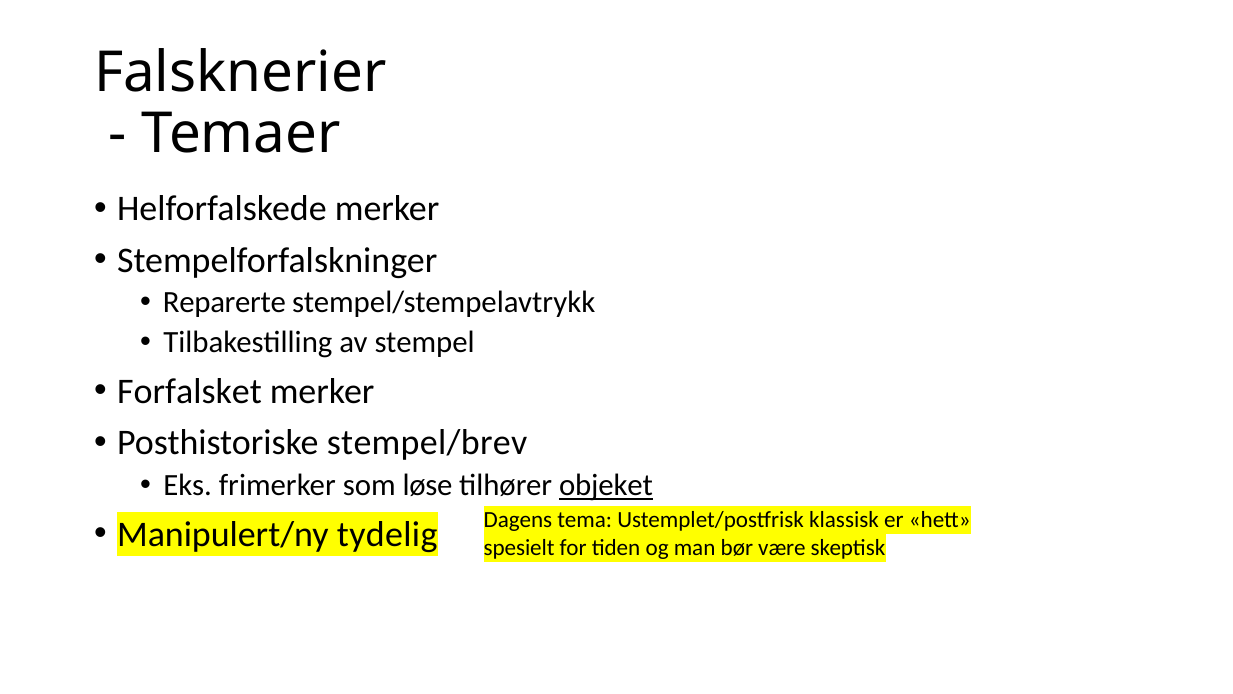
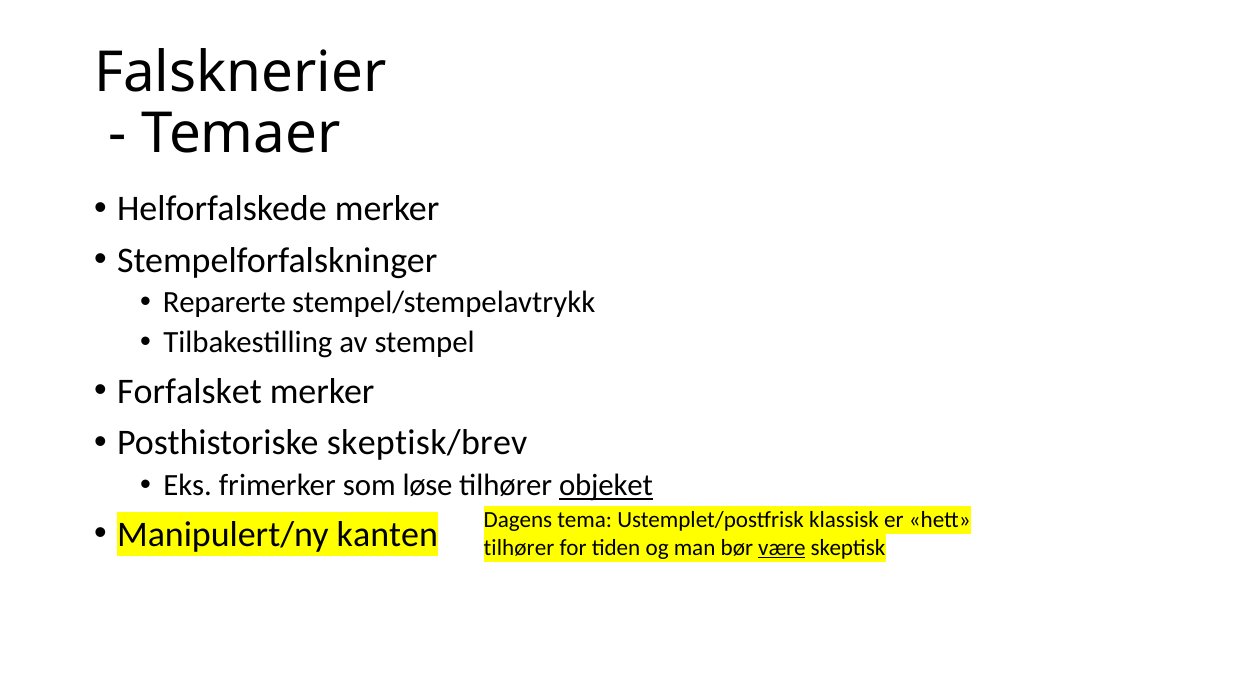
stempel/brev: stempel/brev -> skeptisk/brev (427, 443)
tydelig: tydelig -> kanten (387, 534)
spesielt: spesielt -> tilhører (519, 548)
være underline: none -> present (782, 548)
